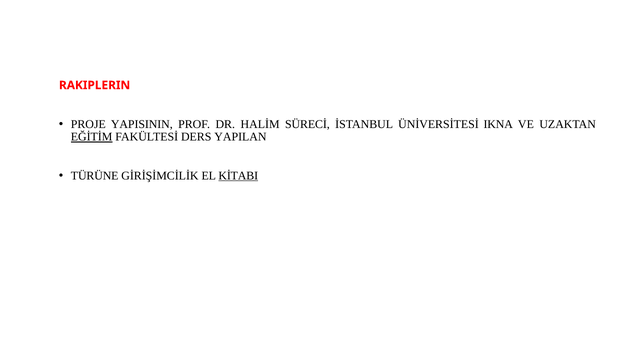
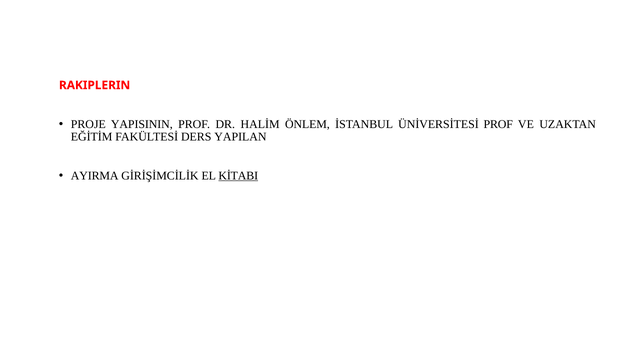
SÜRECİ: SÜRECİ -> ÖNLEM (307, 124)
ÜNİVERSİTESİ IKNA: IKNA -> PROF (498, 124)
EĞİTİM underline: present -> none (92, 137)
TÜRÜNE: TÜRÜNE -> AYIRMA (95, 176)
